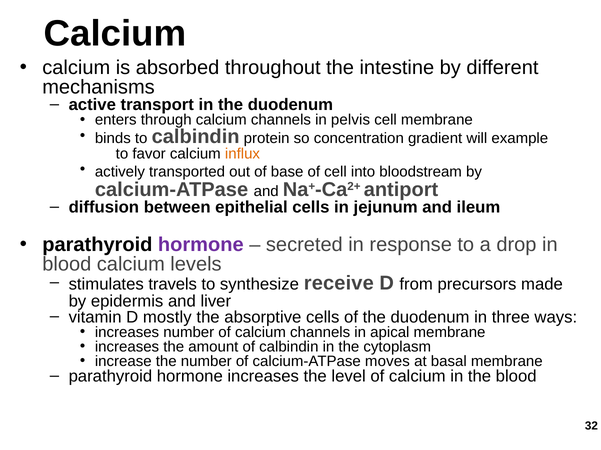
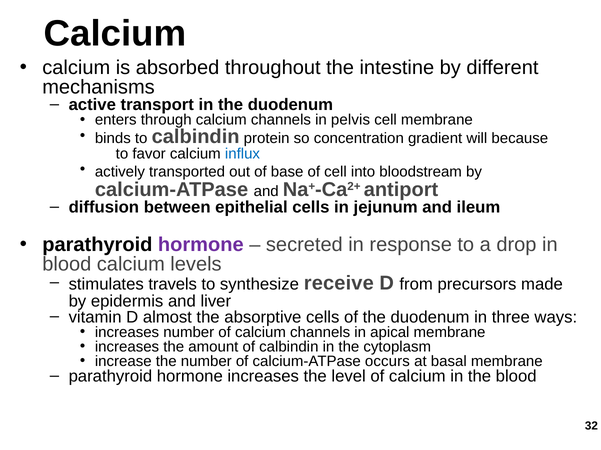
example: example -> because (520, 139)
influx colour: orange -> blue (242, 154)
mostly: mostly -> almost (167, 318)
moves: moves -> occurs (387, 362)
